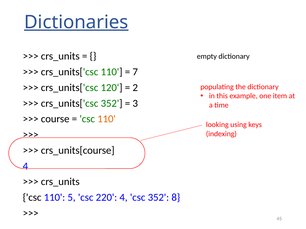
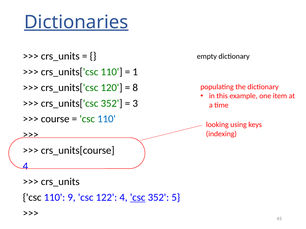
7: 7 -> 1 (135, 72)
2: 2 -> 8 (135, 88)
110 colour: orange -> blue (107, 119)
5: 5 -> 9 (72, 198)
220: 220 -> 122 (106, 198)
csc underline: none -> present (138, 198)
8: 8 -> 5 (176, 198)
